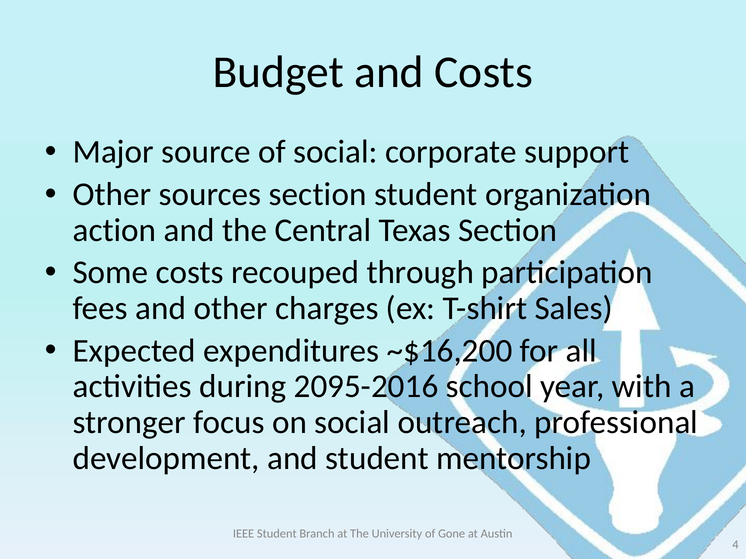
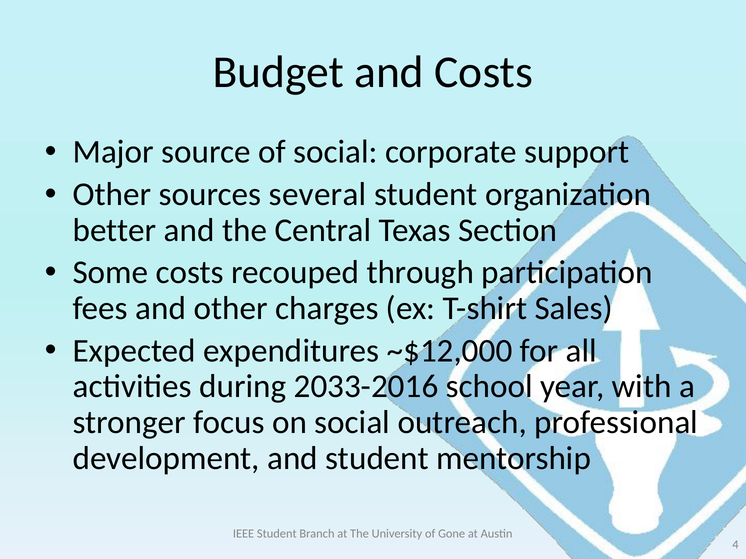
sources section: section -> several (318, 194)
action: action -> better (115, 230)
~$16,200: ~$16,200 -> ~$12,000 (450, 351)
2095-2016: 2095-2016 -> 2033-2016 (366, 387)
